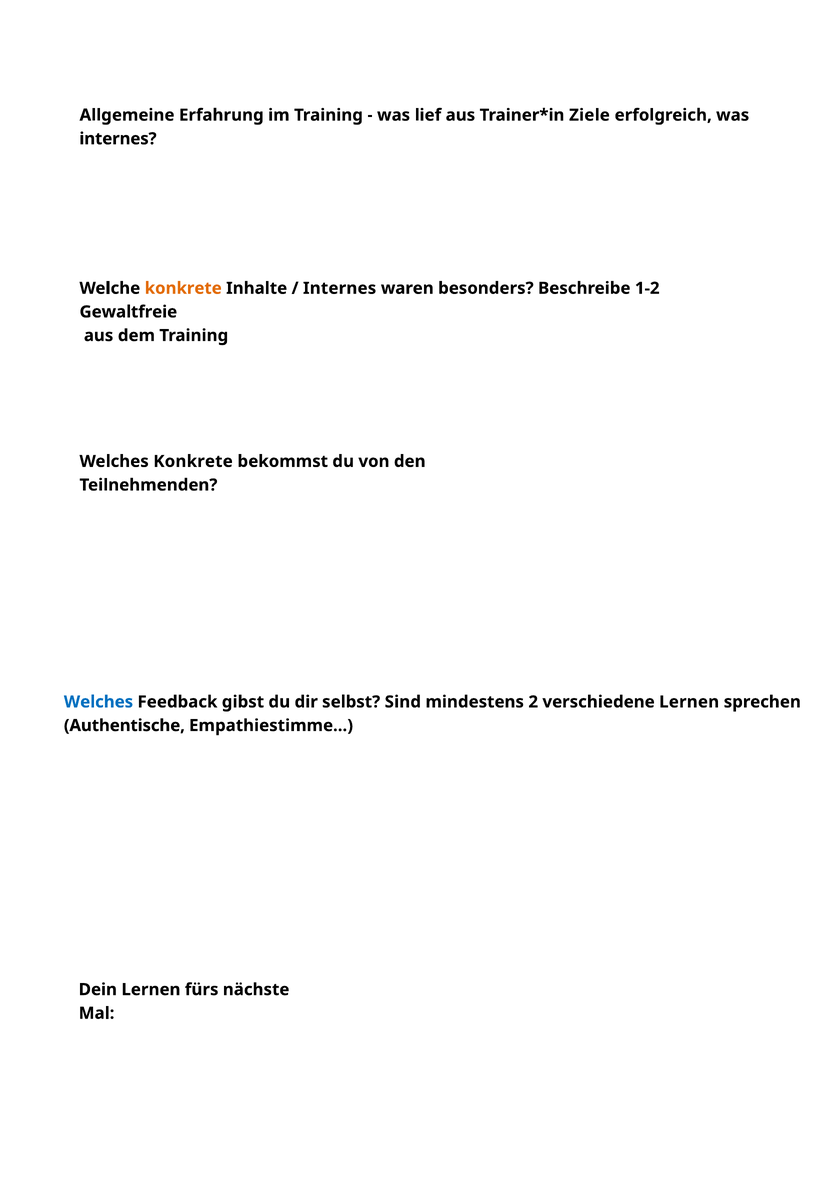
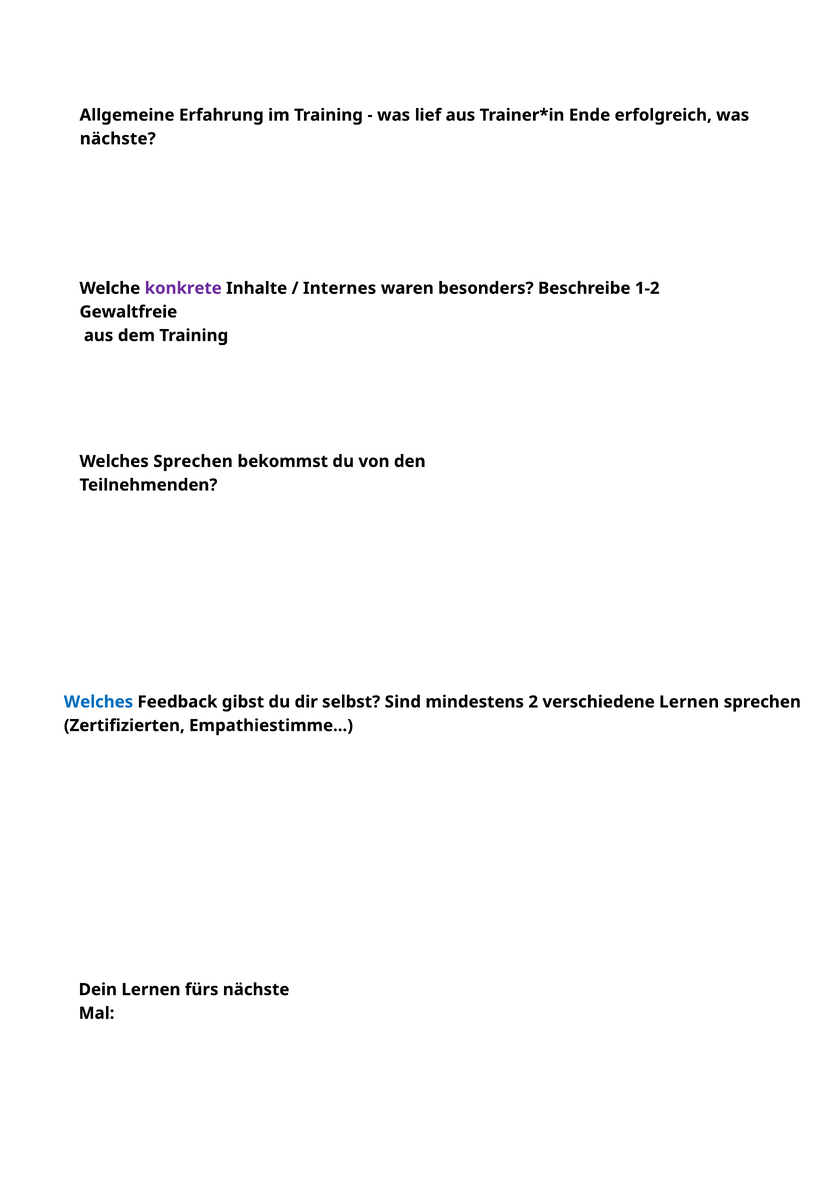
Ziele: Ziele -> Ende (590, 115)
internes: internes -> nächste (118, 139)
konkrete colour: orange -> purple (183, 288)
Welches Konkrete: Konkrete -> Sprechen (193, 461)
Authentische: Authentische -> Zertifizierten (124, 725)
